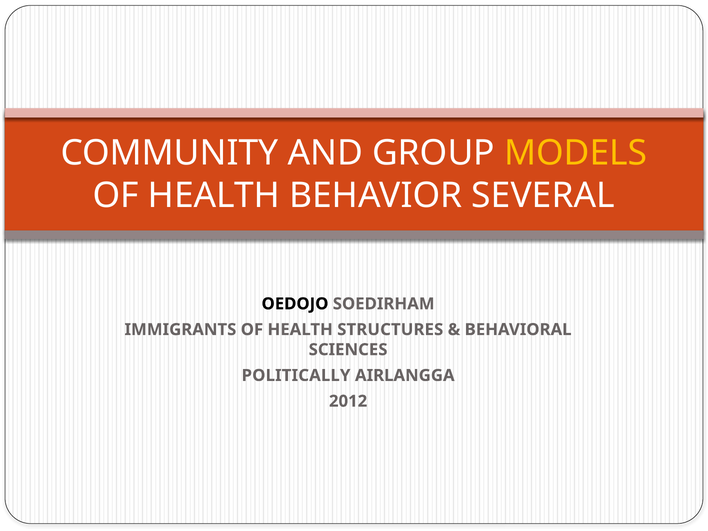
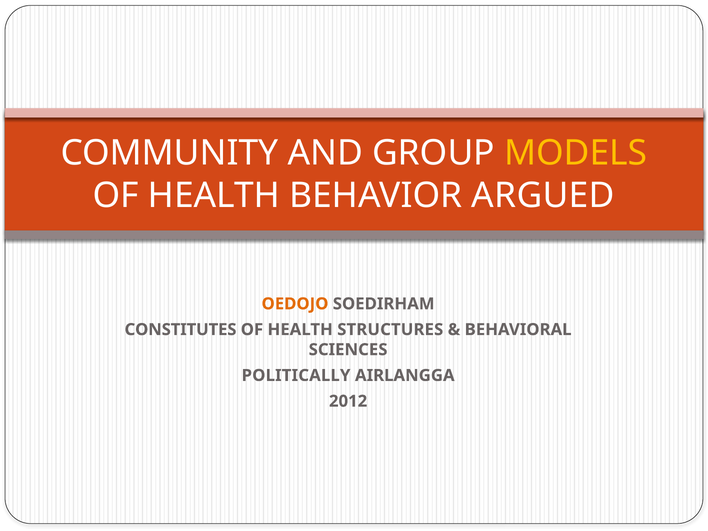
SEVERAL: SEVERAL -> ARGUED (543, 195)
OEDOJO colour: black -> orange (295, 304)
IMMIGRANTS: IMMIGRANTS -> CONSTITUTES (181, 330)
